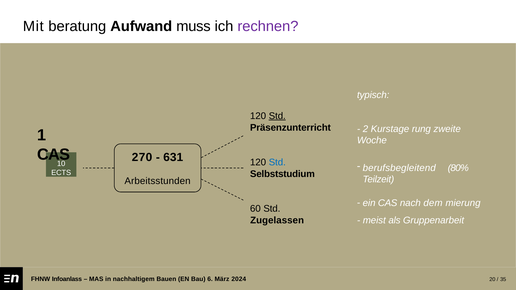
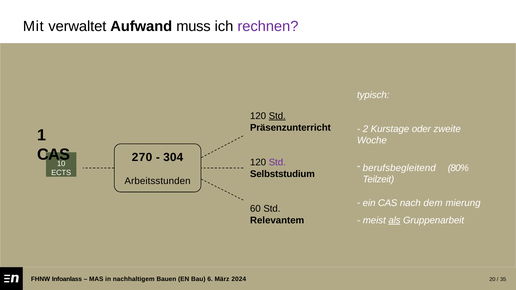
beratung: beratung -> verwaltet (77, 26)
rung: rung -> oder (421, 129)
631: 631 -> 304 (173, 157)
Std colour: blue -> purple (277, 162)
Zugelassen: Zugelassen -> Relevantem (277, 221)
als underline: none -> present (394, 220)
